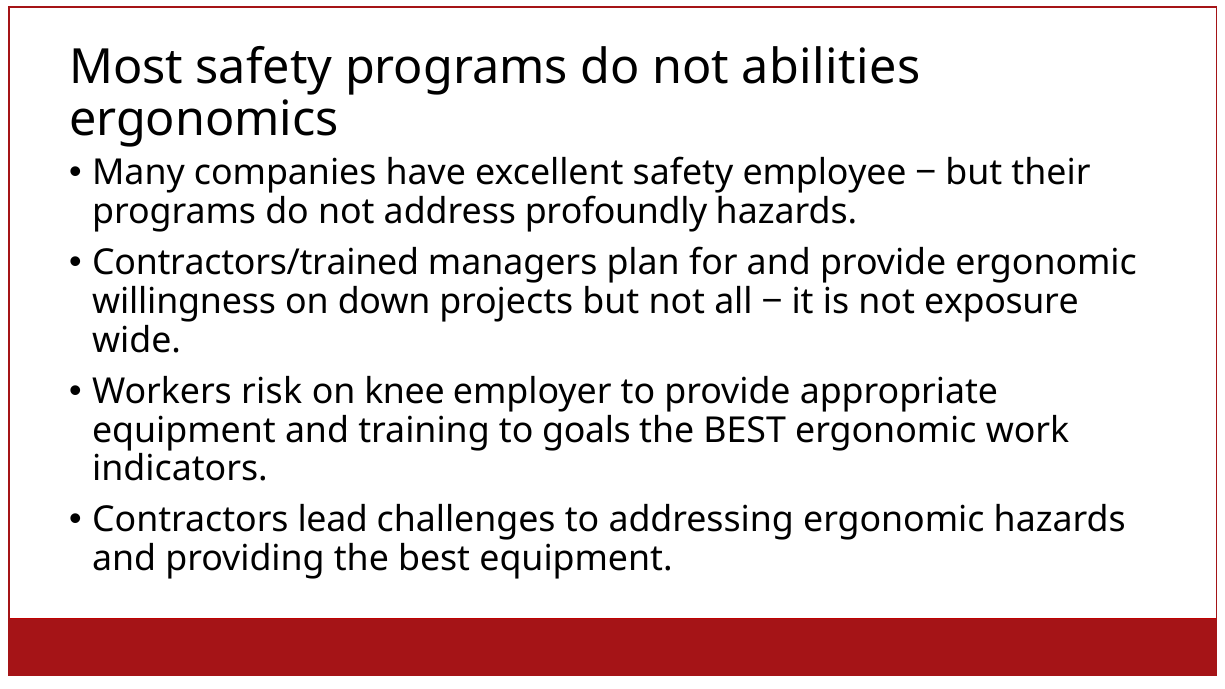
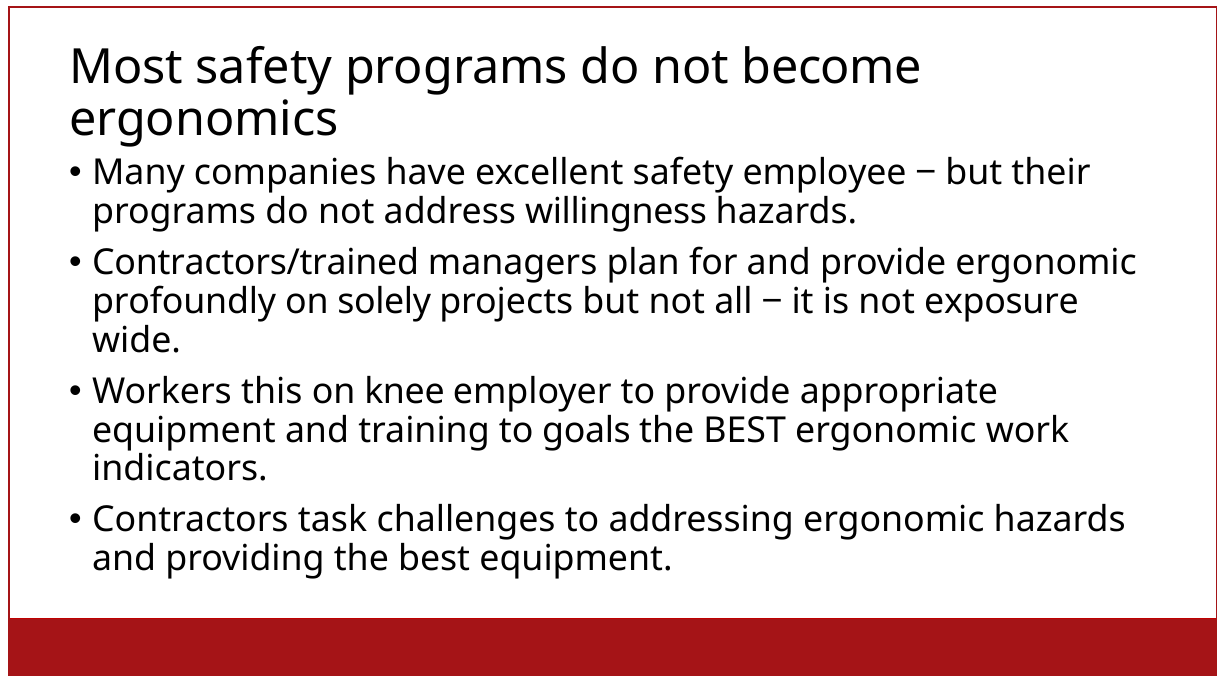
abilities: abilities -> become (832, 67)
profoundly: profoundly -> willingness (616, 212)
willingness: willingness -> profoundly (184, 302)
down: down -> solely (384, 302)
risk: risk -> this (272, 392)
lead: lead -> task (333, 520)
